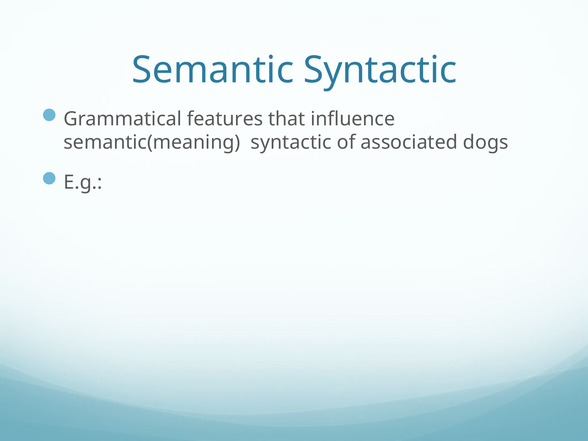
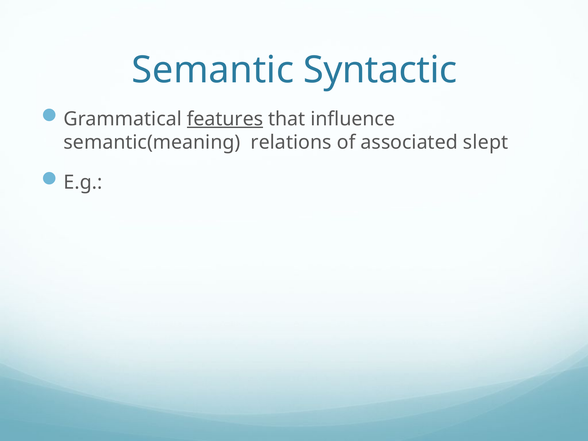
features underline: none -> present (225, 119)
semantic(meaning syntactic: syntactic -> relations (291, 142)
dogs: dogs -> slept (486, 142)
